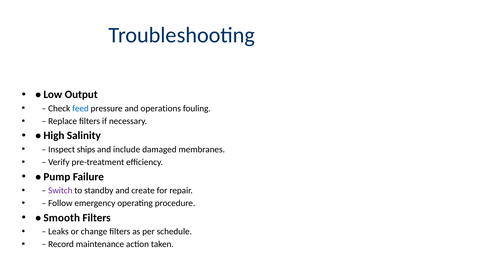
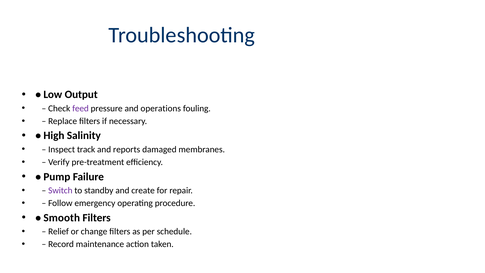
feed colour: blue -> purple (81, 108)
ships: ships -> track (86, 149)
include: include -> reports (127, 149)
Leaks: Leaks -> Relief (59, 231)
